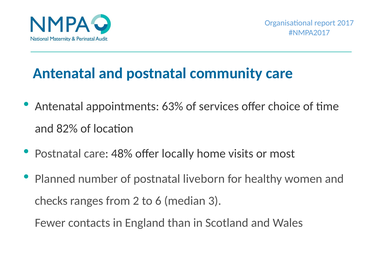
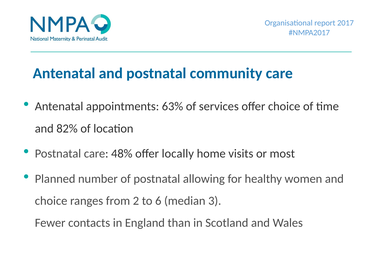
liveborn: liveborn -> allowing (204, 179)
checks: checks -> choice (51, 201)
